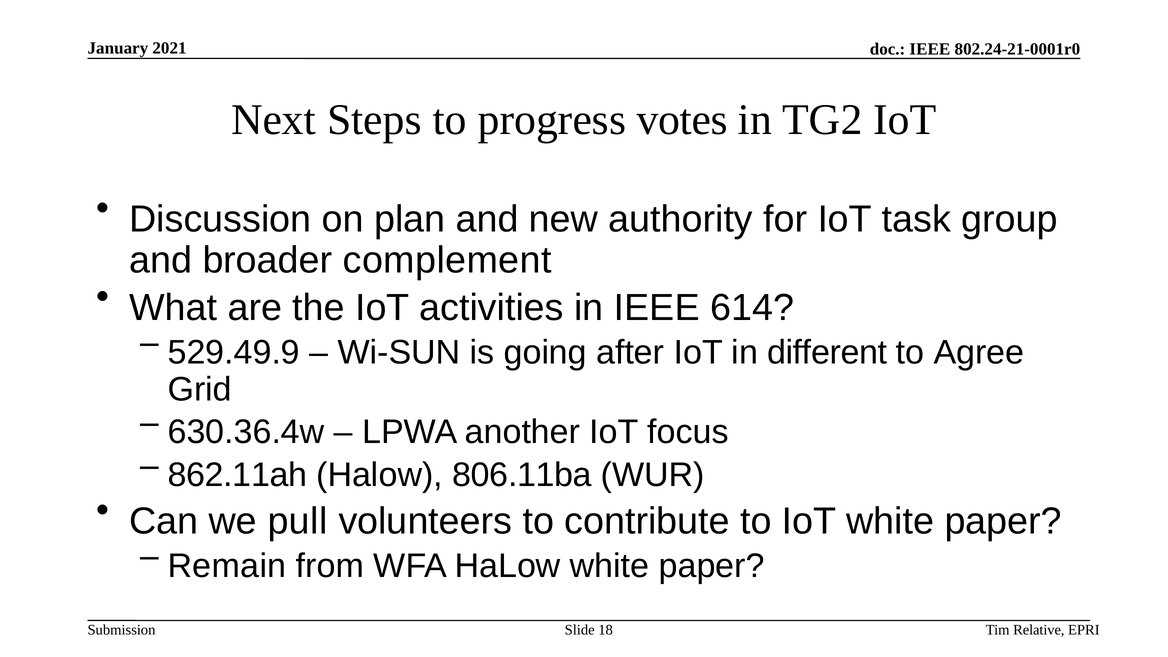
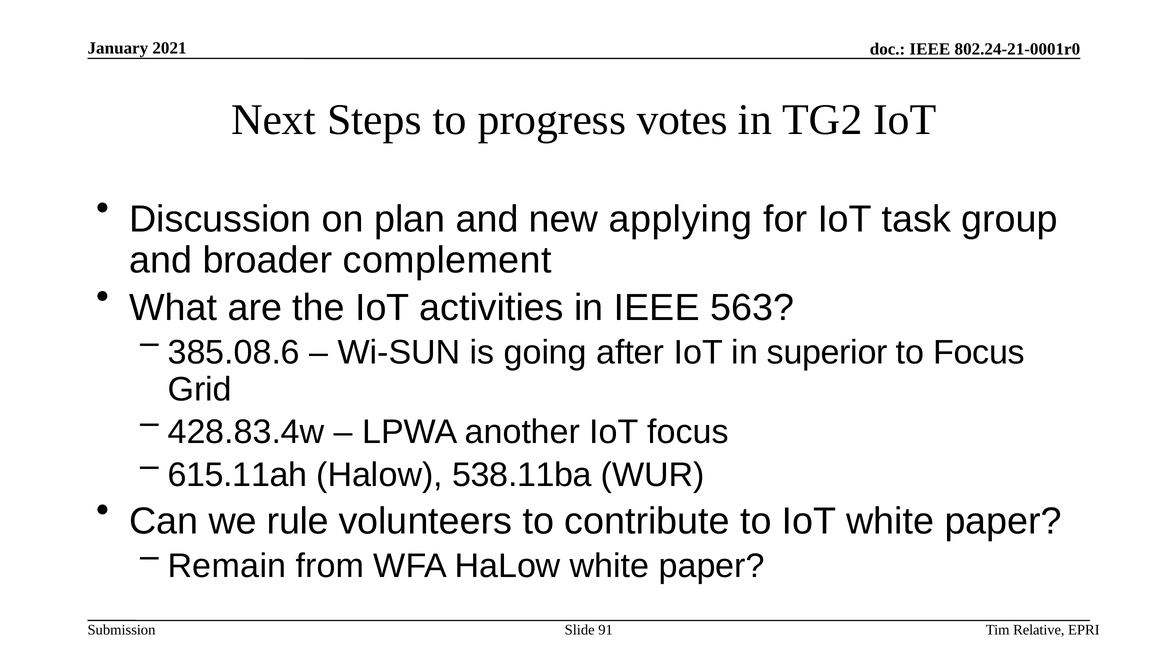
authority: authority -> applying (680, 219)
614: 614 -> 563 (752, 308)
529.49.9: 529.49.9 -> 385.08.6 (234, 352)
different: different -> superior (827, 352)
to Agree: Agree -> Focus (979, 352)
630.36.4w: 630.36.4w -> 428.83.4w (246, 432)
862.11ah: 862.11ah -> 615.11ah (237, 475)
806.11ba: 806.11ba -> 538.11ba (522, 475)
pull: pull -> rule (298, 521)
18: 18 -> 91 (606, 630)
